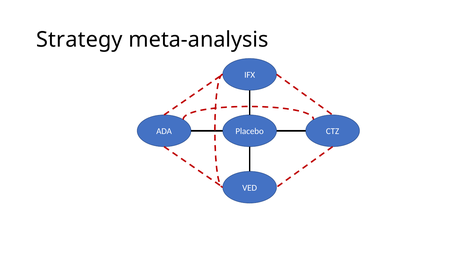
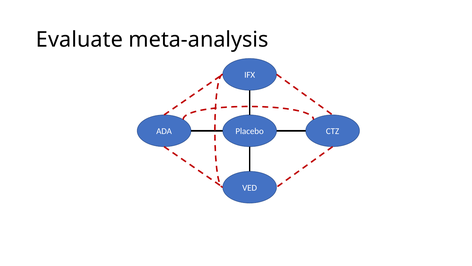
Strategy: Strategy -> Evaluate (79, 40)
